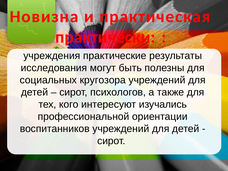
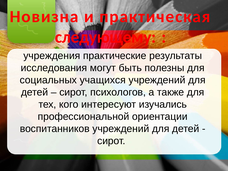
практически: практически -> следующему (105, 37)
кругозора: кругозора -> учащихся (103, 80)
